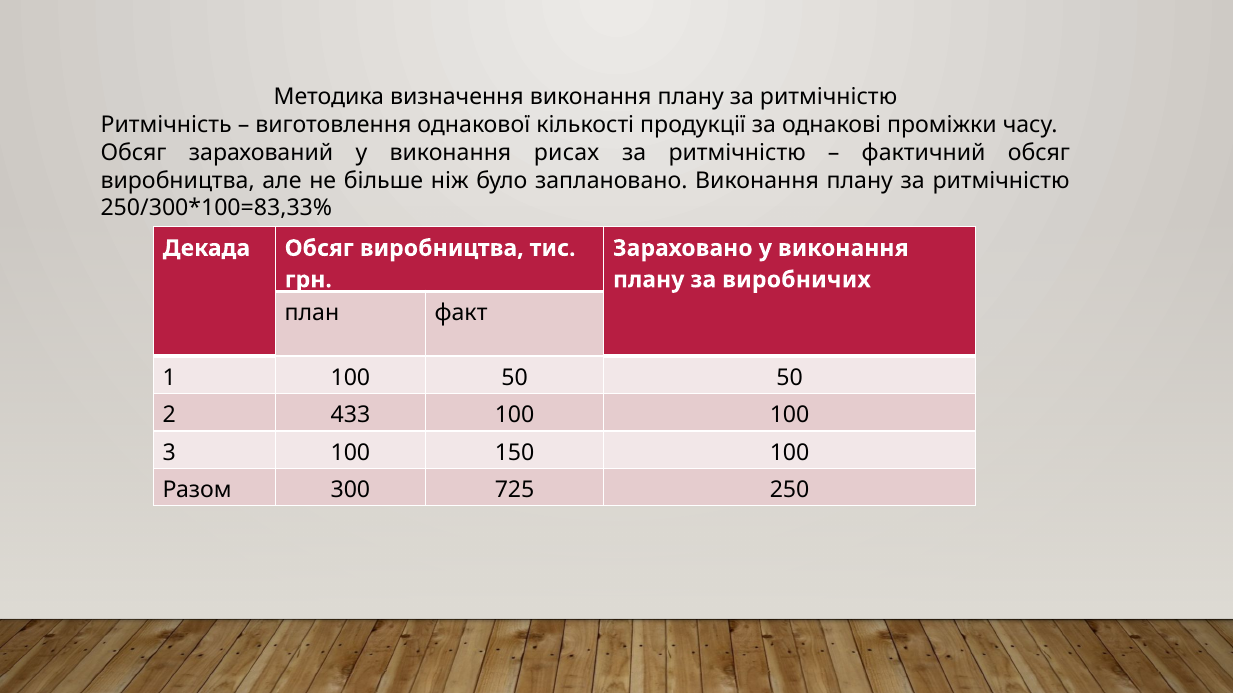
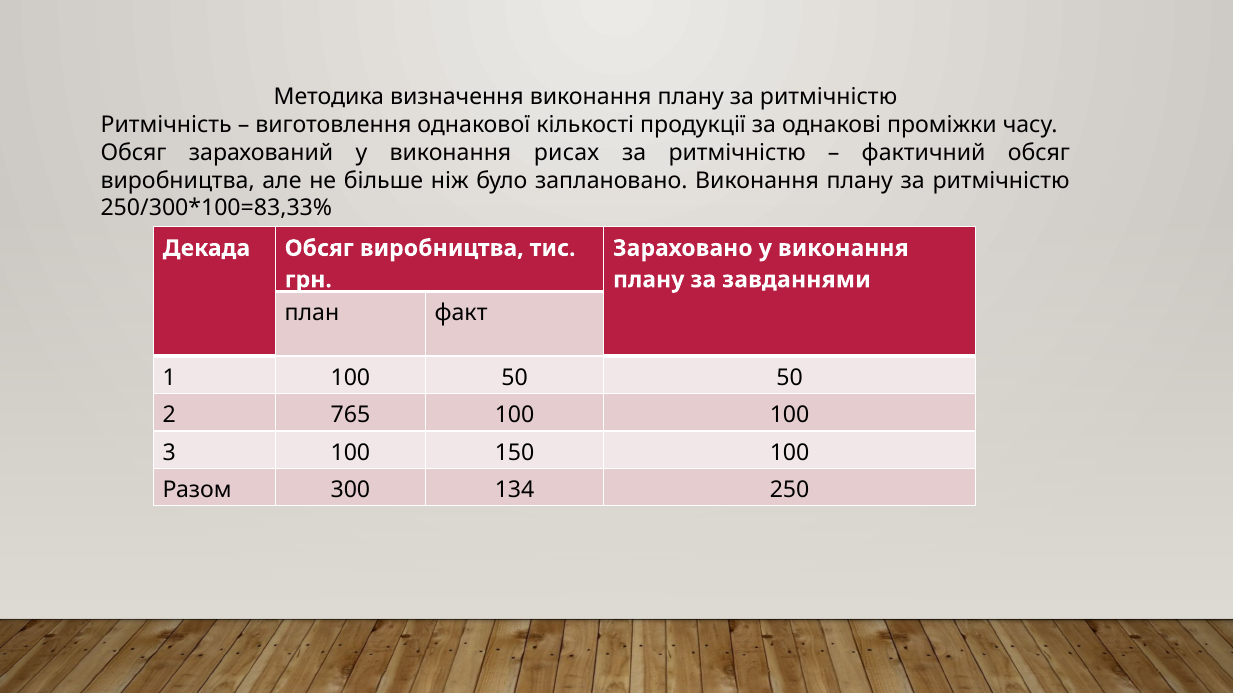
виробничих: виробничих -> завданнями (797, 280)
433: 433 -> 765 (350, 415)
725: 725 -> 134 (515, 490)
